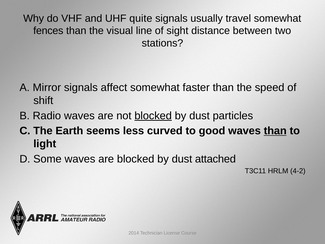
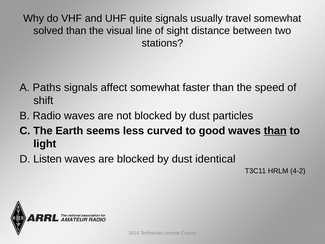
fences: fences -> solved (48, 31)
Mirror: Mirror -> Paths (47, 87)
blocked underline: present -> none (153, 116)
Some: Some -> Listen (47, 159)
attached: attached -> identical (215, 159)
